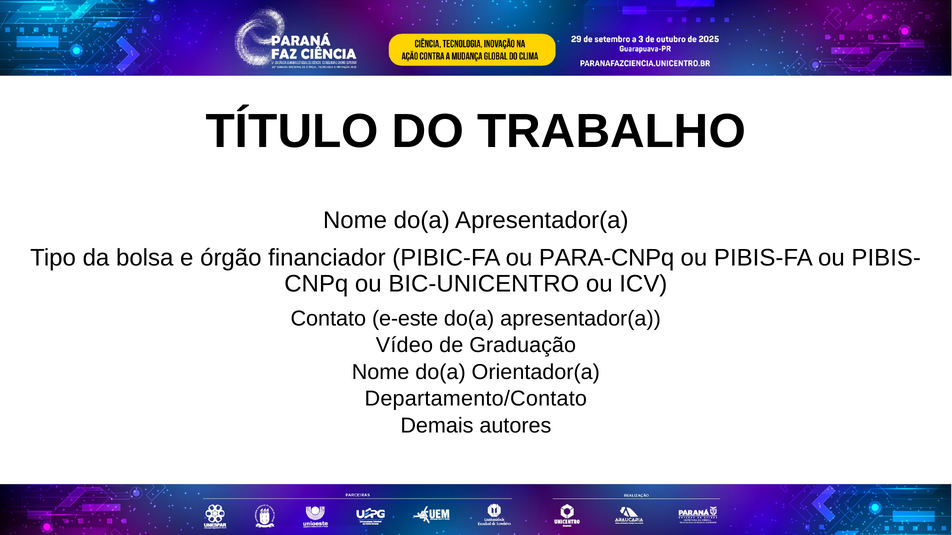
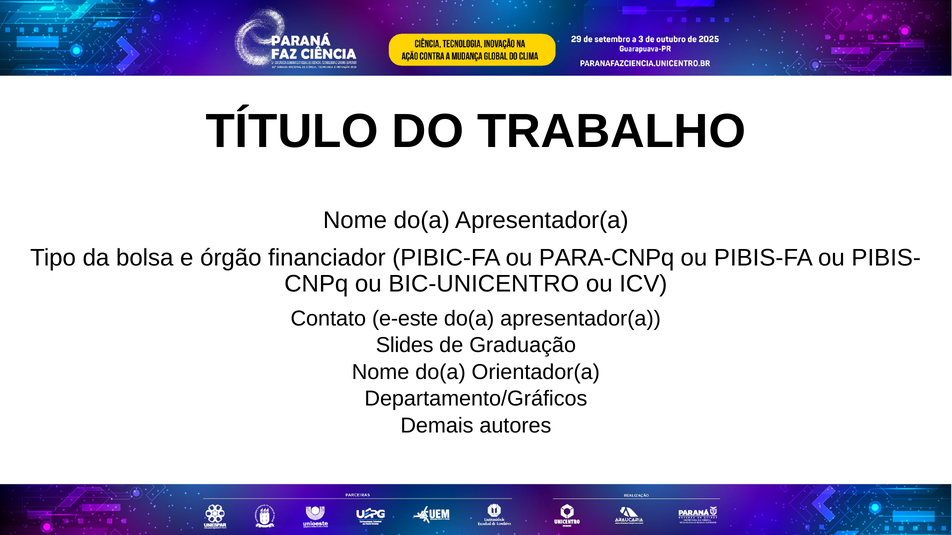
Vídeo: Vídeo -> Slides (405, 346)
Departamento/Contato: Departamento/Contato -> Departamento/Gráficos (476, 399)
